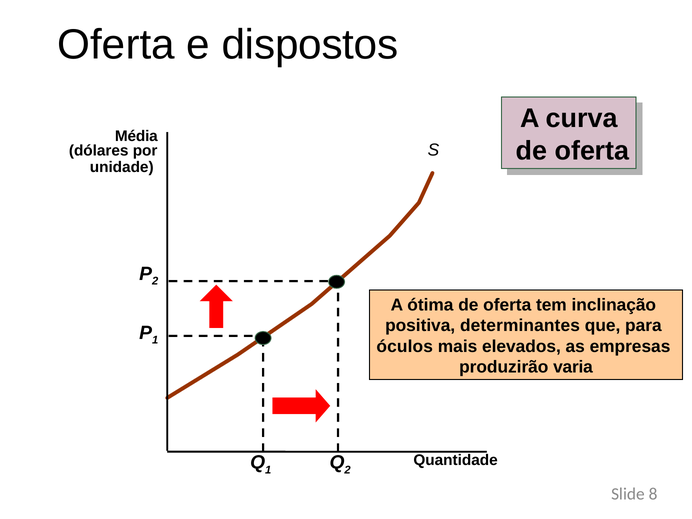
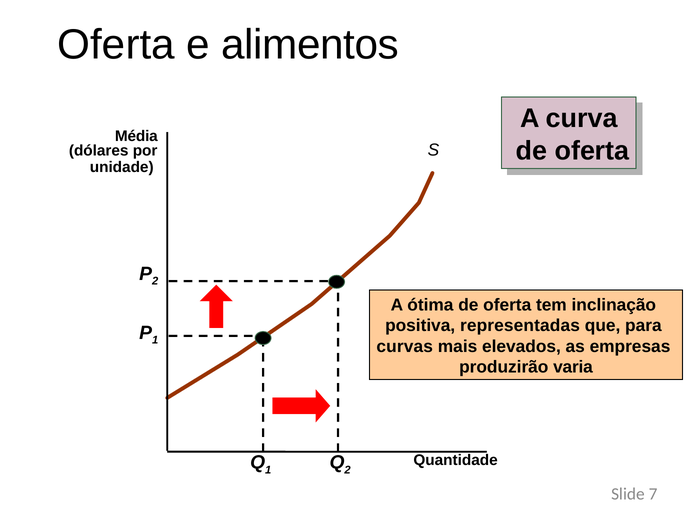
dispostos: dispostos -> alimentos (310, 45)
determinantes: determinantes -> representadas (520, 326)
óculos: óculos -> curvas (405, 346)
8: 8 -> 7 (653, 494)
